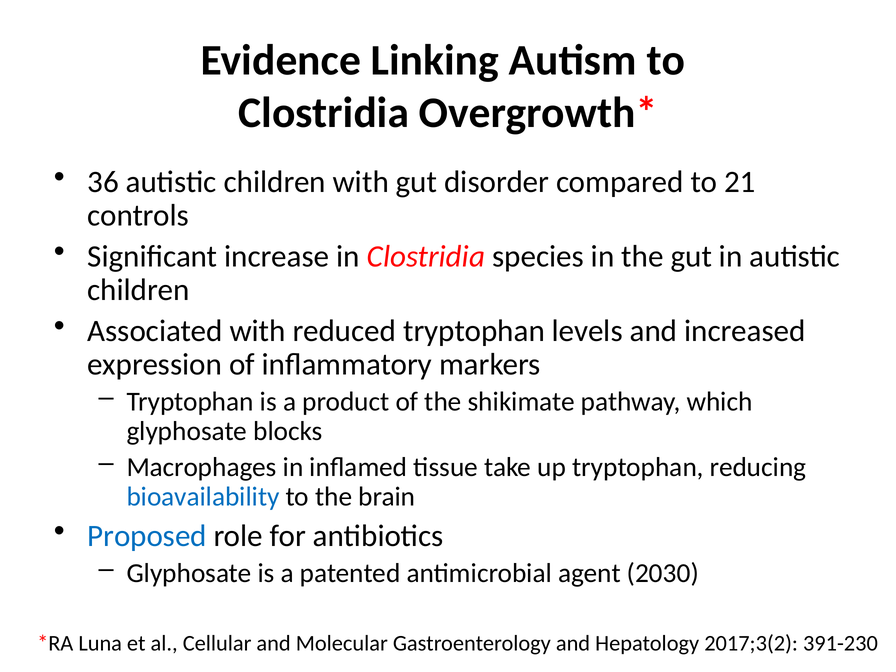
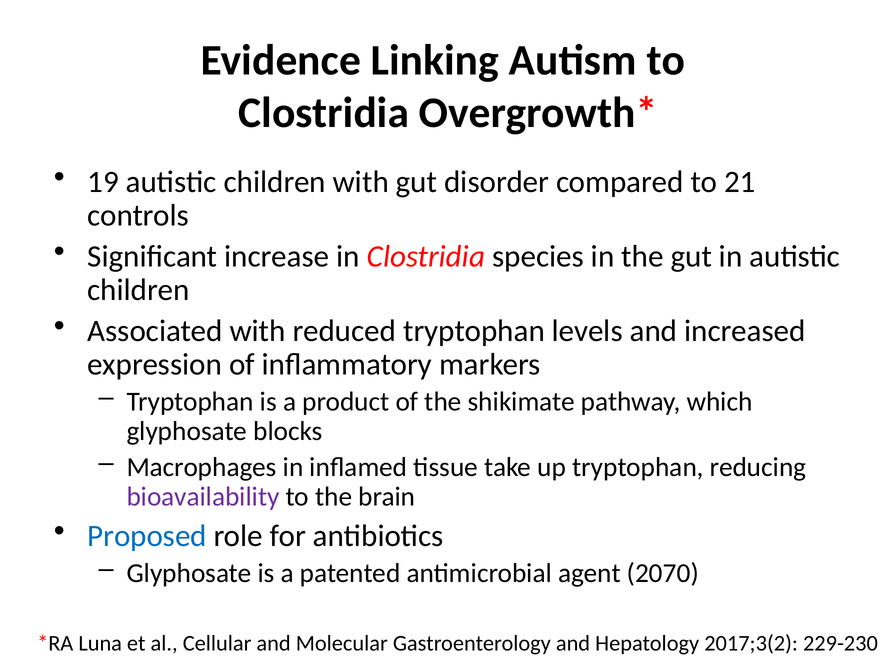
36: 36 -> 19 (103, 182)
bioavailability colour: blue -> purple (203, 497)
2030: 2030 -> 2070 (663, 573)
391-230: 391-230 -> 229-230 (840, 643)
